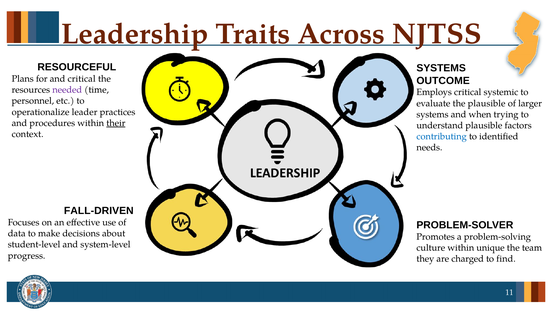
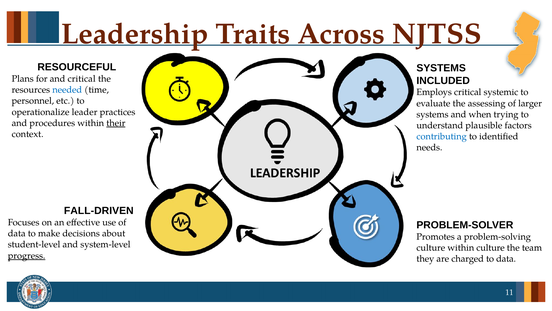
OUTCOME: OUTCOME -> INCLUDED (443, 80)
needed colour: purple -> blue (67, 90)
the plausible: plausible -> assessing (487, 103)
within unique: unique -> culture (491, 247)
progress underline: none -> present (27, 255)
to find: find -> data (506, 258)
